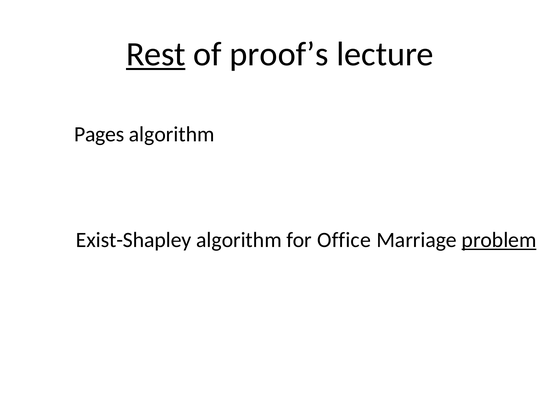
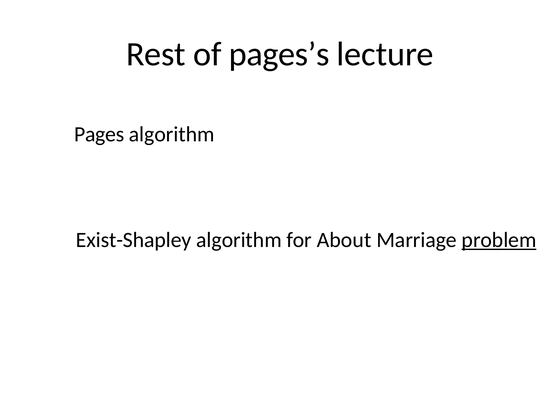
Rest underline: present -> none (156, 54)
proof’s: proof’s -> pages’s (279, 54)
Office: Office -> About (344, 240)
